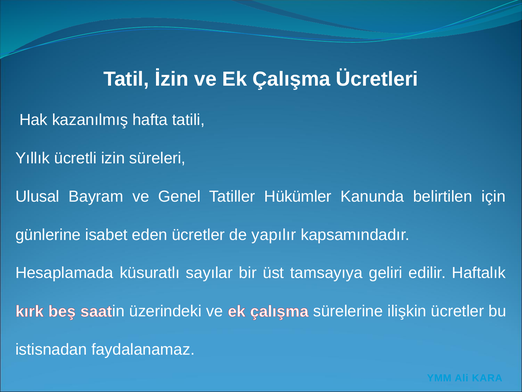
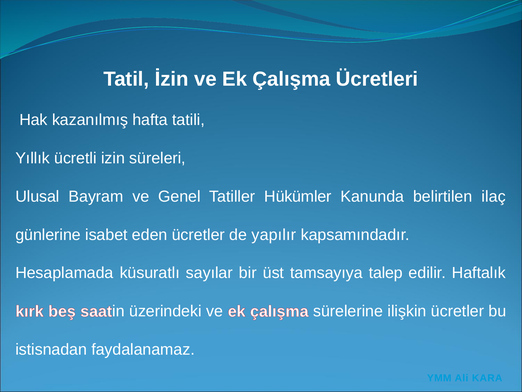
için: için -> ilaç (494, 196)
geliri: geliri -> talep (386, 273)
